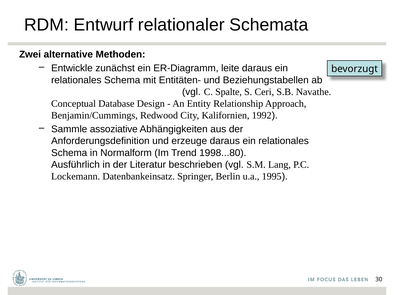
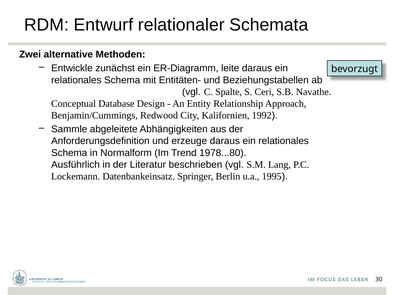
assoziative: assoziative -> abgeleitete (114, 129)
1998...80: 1998...80 -> 1978...80 (223, 153)
